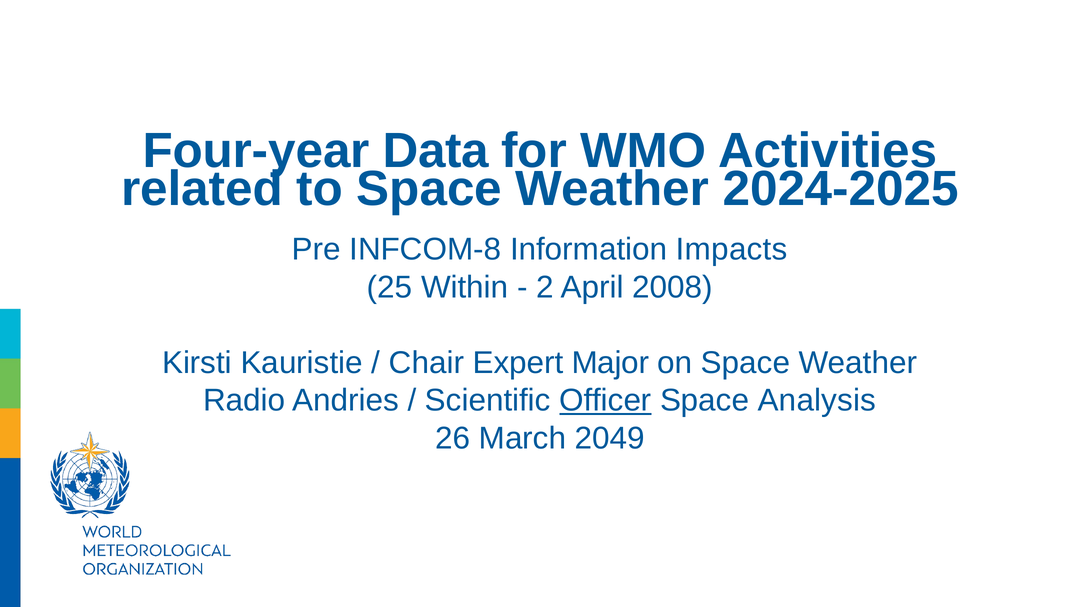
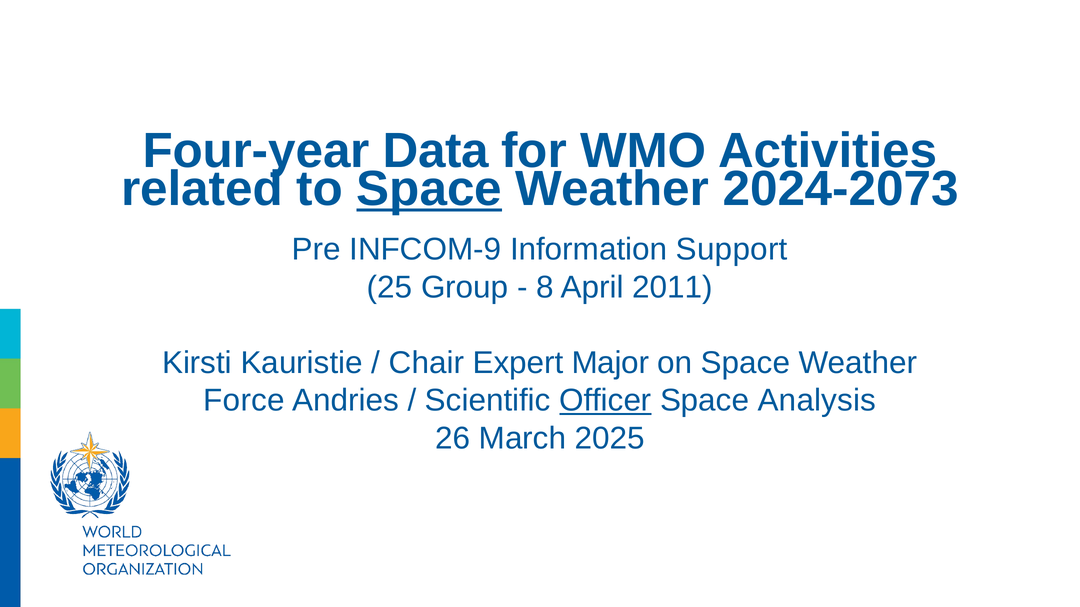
Space underline: none -> present (429, 189)
2024-2025: 2024-2025 -> 2024-2073 (841, 189)
INFCOM-8: INFCOM-8 -> INFCOM-9 (425, 250)
Impacts: Impacts -> Support (732, 250)
Within: Within -> Group (465, 287)
2: 2 -> 8 (545, 287)
2008: 2008 -> 2011 (673, 287)
Radio: Radio -> Force (244, 401)
2049: 2049 -> 2025 (610, 439)
